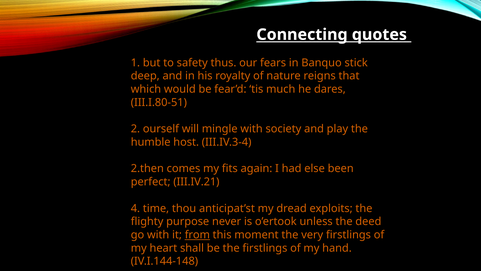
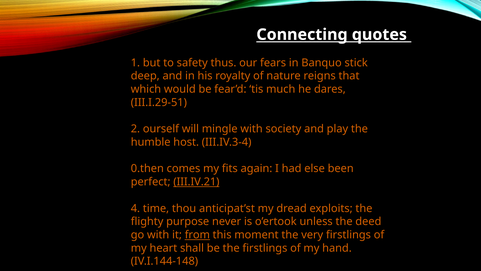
III.I.80-51: III.I.80-51 -> III.I.29-51 (159, 102)
2.then: 2.then -> 0.then (147, 168)
III.IV.21 underline: none -> present (196, 182)
